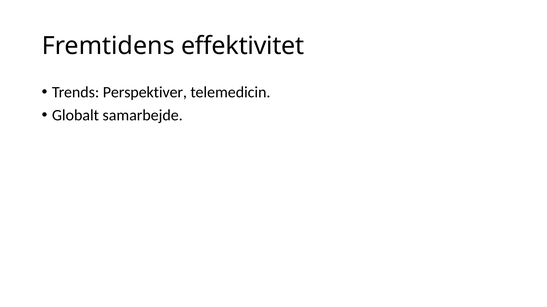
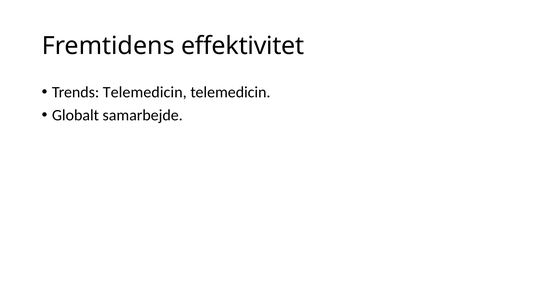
Trends Perspektiver: Perspektiver -> Telemedicin (145, 92)
